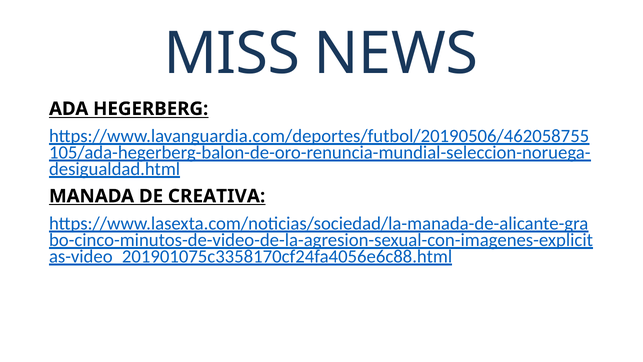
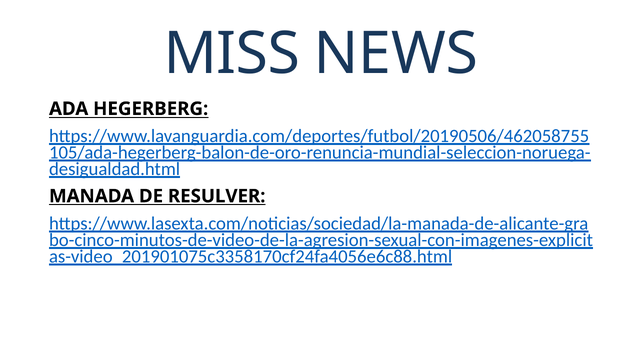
CREATIVA: CREATIVA -> RESULVER (217, 196)
